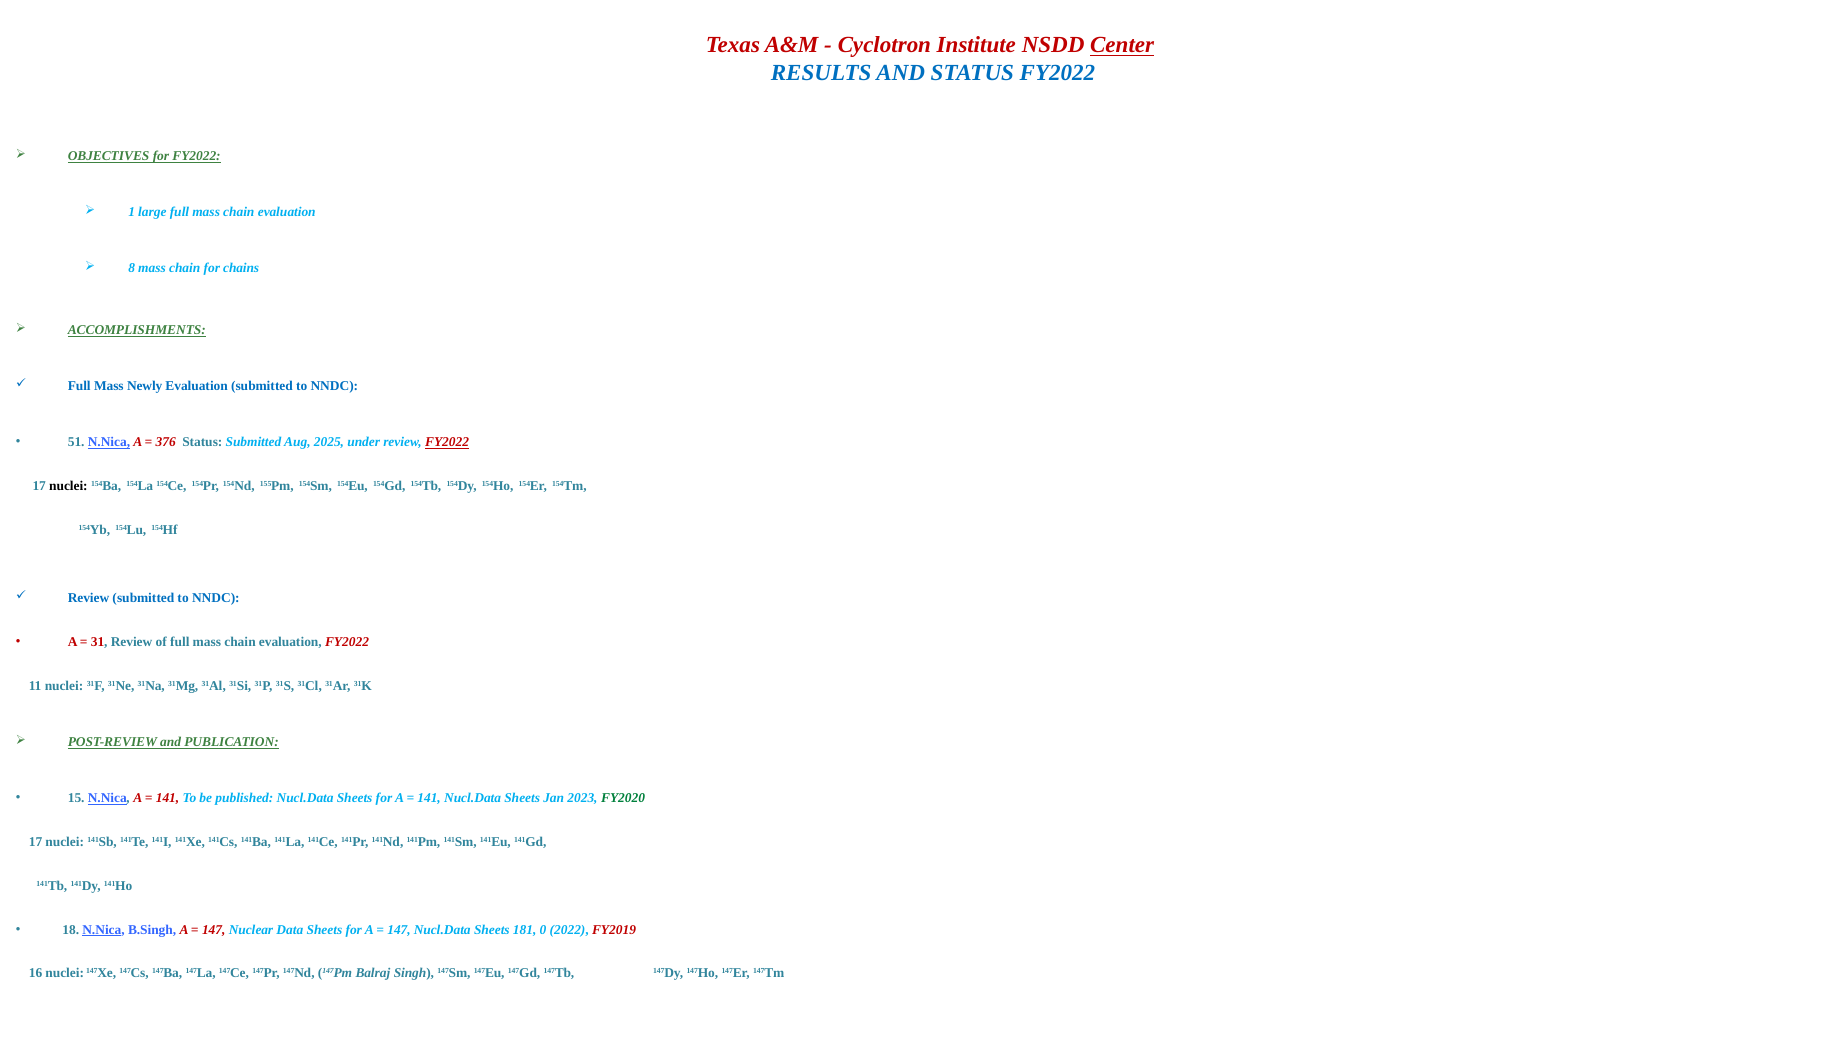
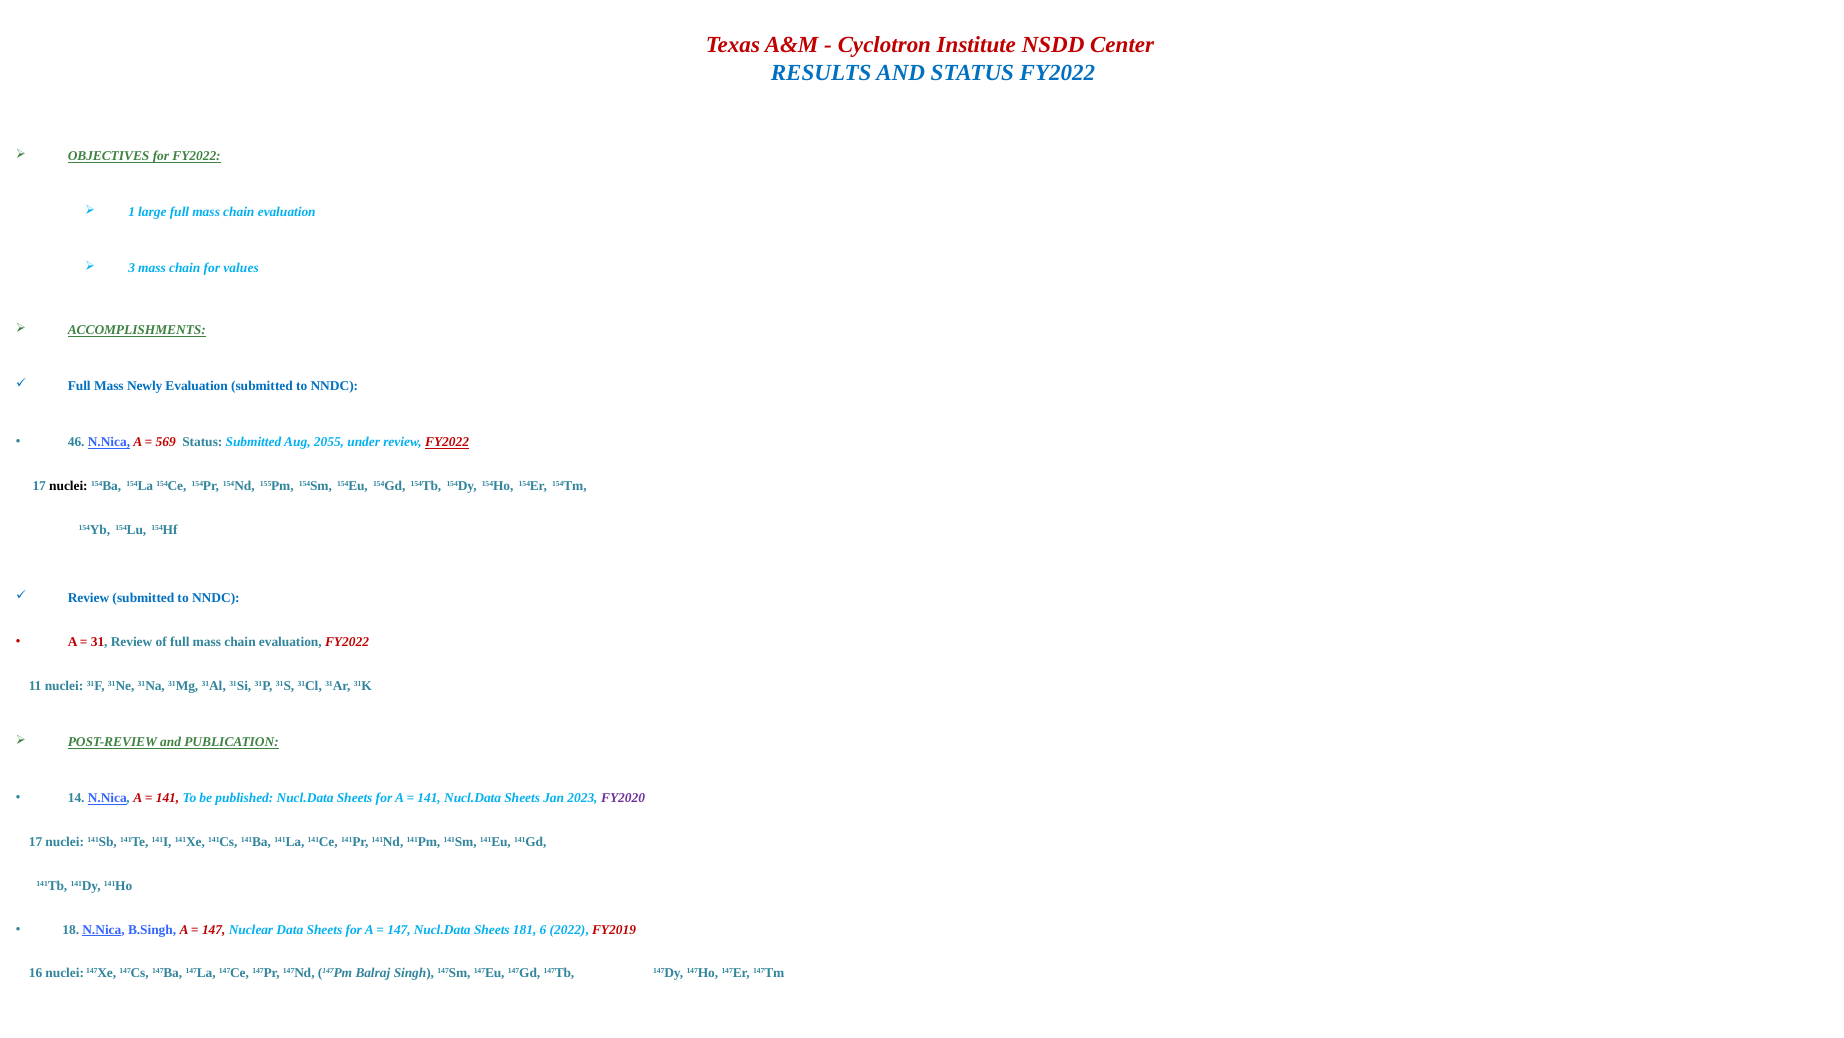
Center underline: present -> none (1122, 45)
8: 8 -> 3 (132, 268)
chains: chains -> values (241, 268)
51: 51 -> 46 (76, 442)
376: 376 -> 569 (166, 442)
2025: 2025 -> 2055 (329, 442)
15: 15 -> 14 (76, 798)
FY2020 colour: green -> purple (623, 798)
0: 0 -> 6 (543, 929)
